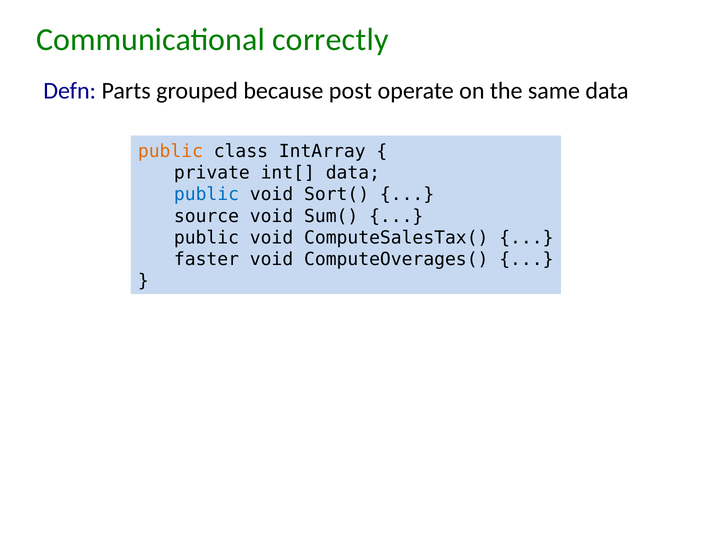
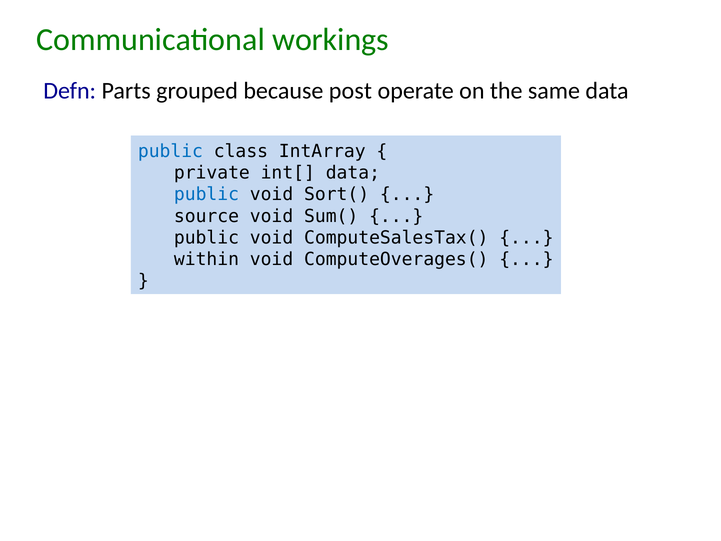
correctly: correctly -> workings (331, 39)
public colour: orange -> blue (170, 151)
faster: faster -> within (206, 259)
